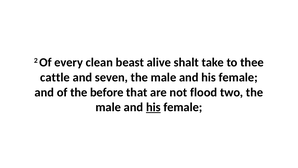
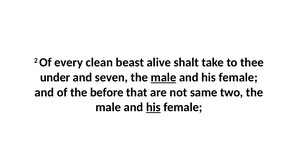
cattle: cattle -> under (55, 77)
male underline: none -> present (164, 77)
flood: flood -> same (204, 92)
